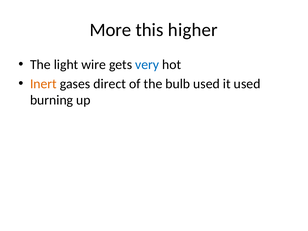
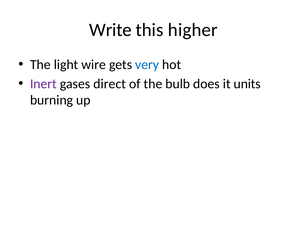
More: More -> Write (110, 30)
Inert colour: orange -> purple (43, 84)
bulb used: used -> does (207, 84)
it used: used -> units (247, 84)
